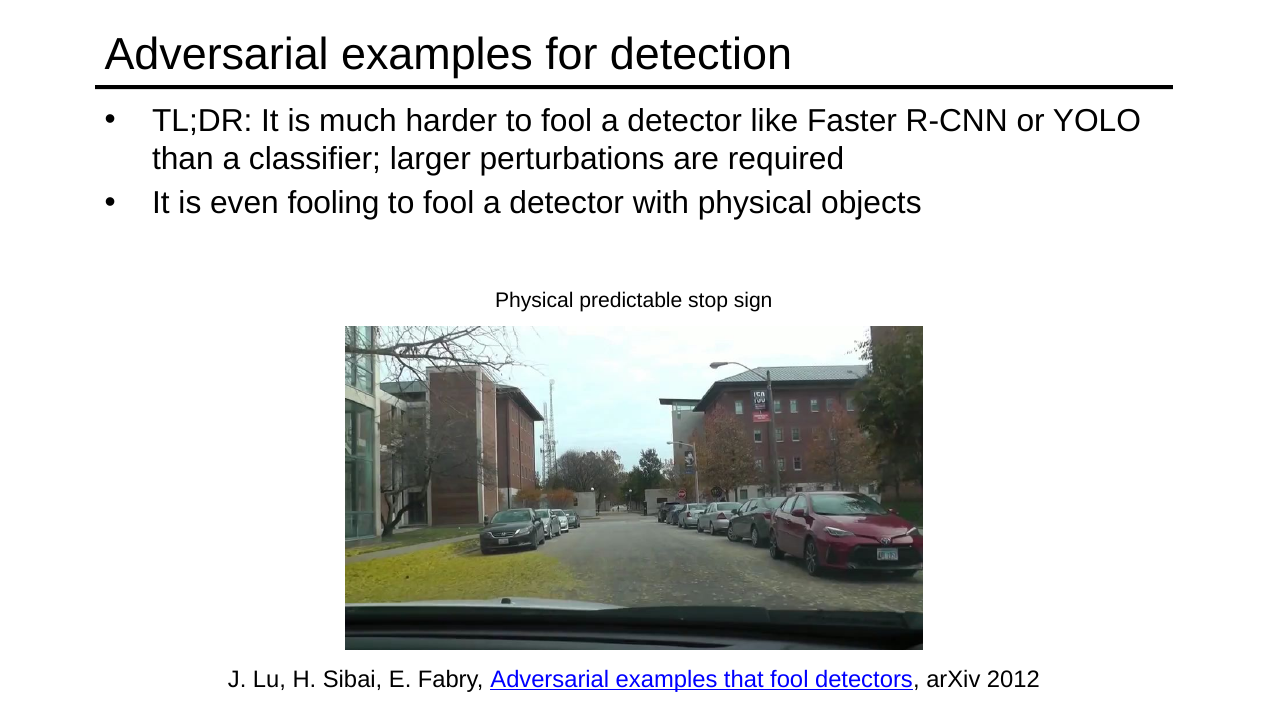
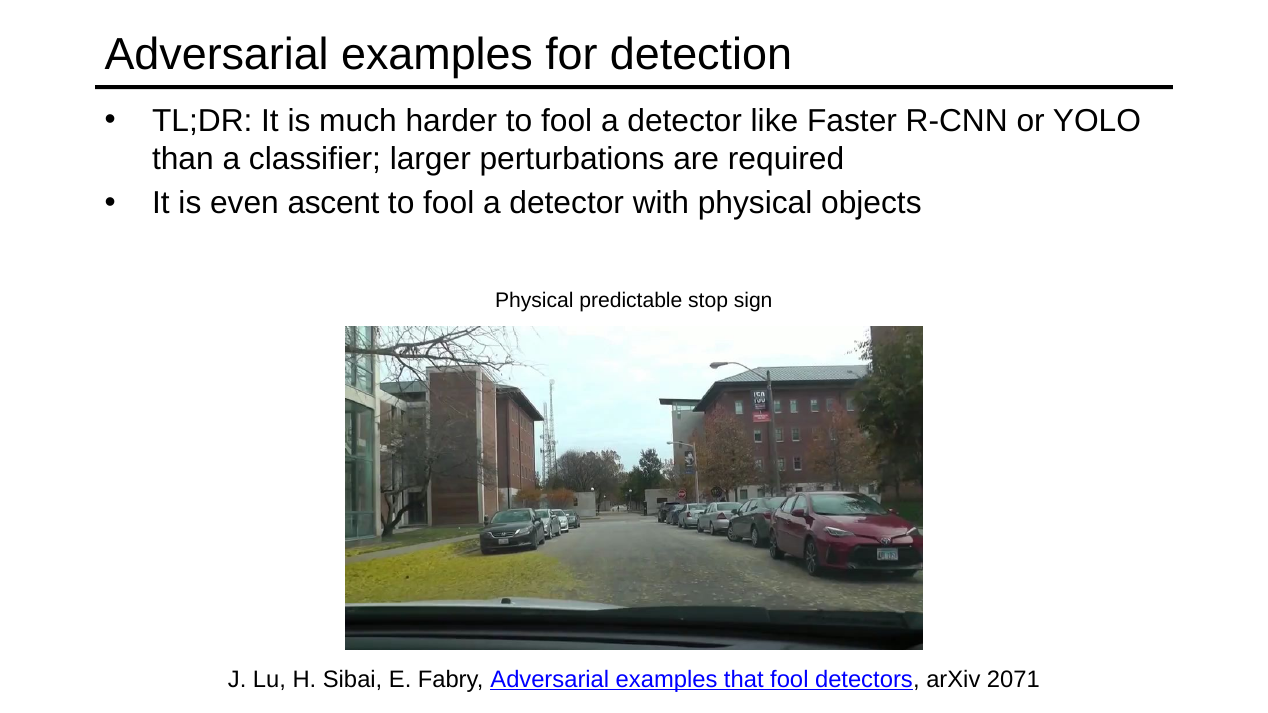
fooling: fooling -> ascent (334, 204)
2012: 2012 -> 2071 (1013, 680)
